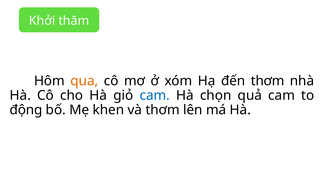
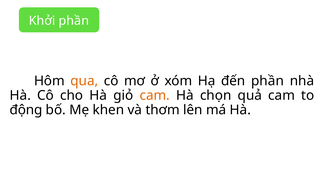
Khởi thăm: thăm -> phần (74, 21)
đến thơm: thơm -> phần (268, 81)
cam colour: blue -> orange (155, 96)
